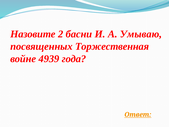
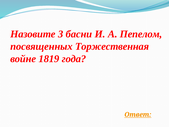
2: 2 -> 3 (61, 34)
Умываю: Умываю -> Пепелом (141, 34)
4939: 4939 -> 1819 (49, 59)
